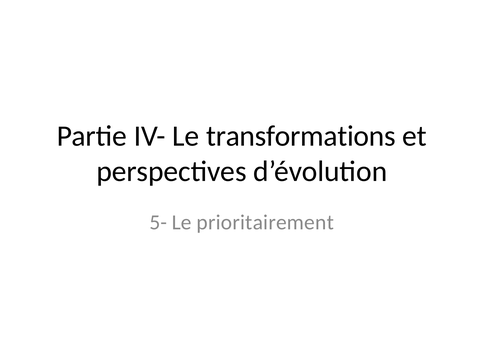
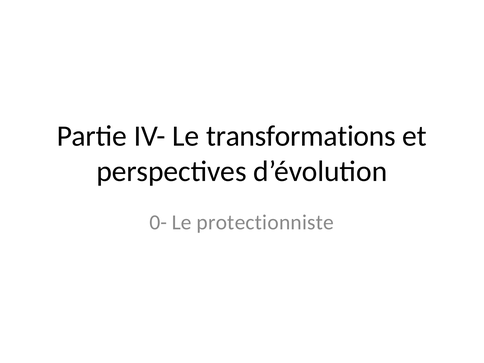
5-: 5- -> 0- (158, 223)
prioritairement: prioritairement -> protectionniste (265, 223)
